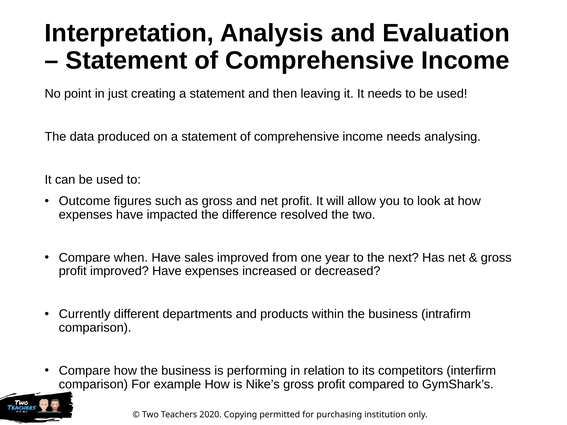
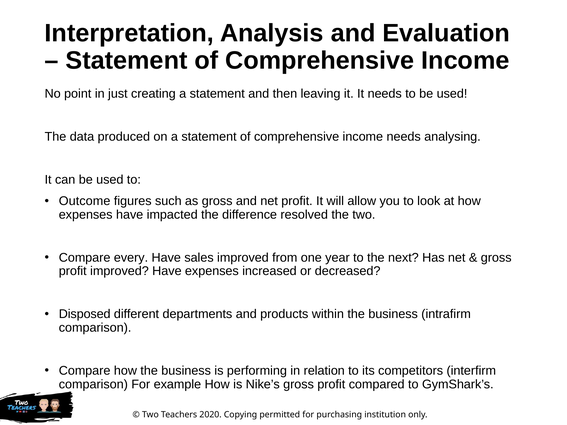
when: when -> every (131, 258)
Currently: Currently -> Disposed (85, 314)
